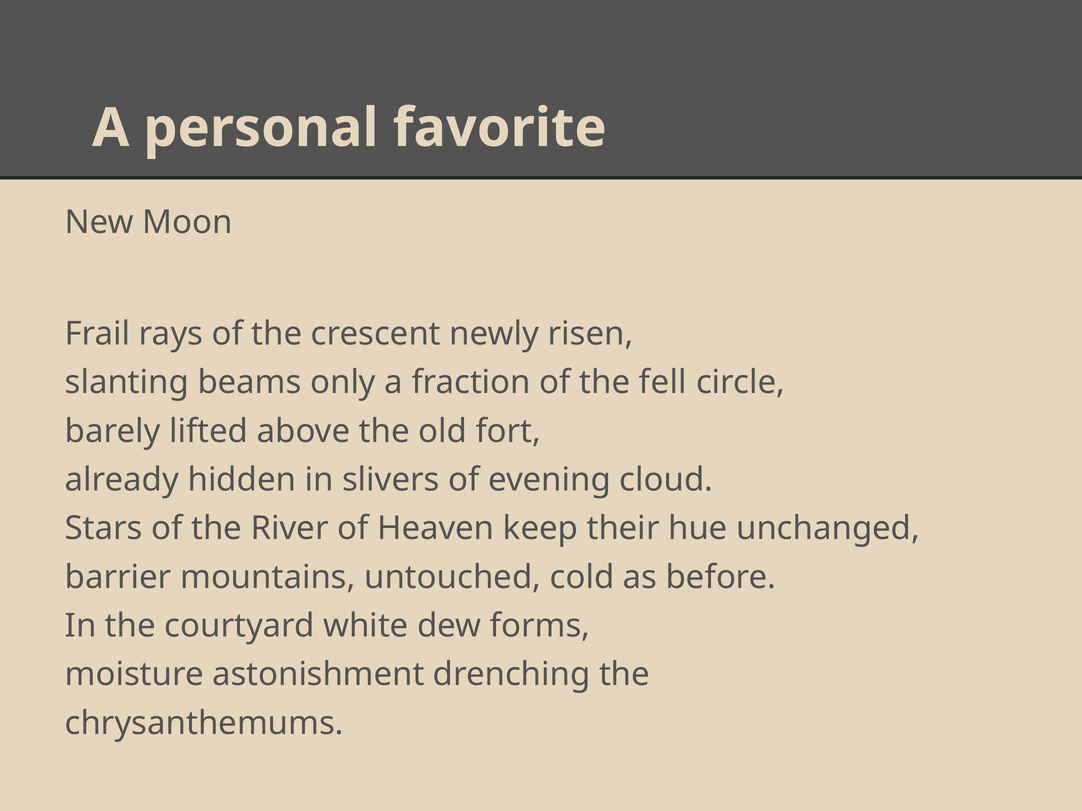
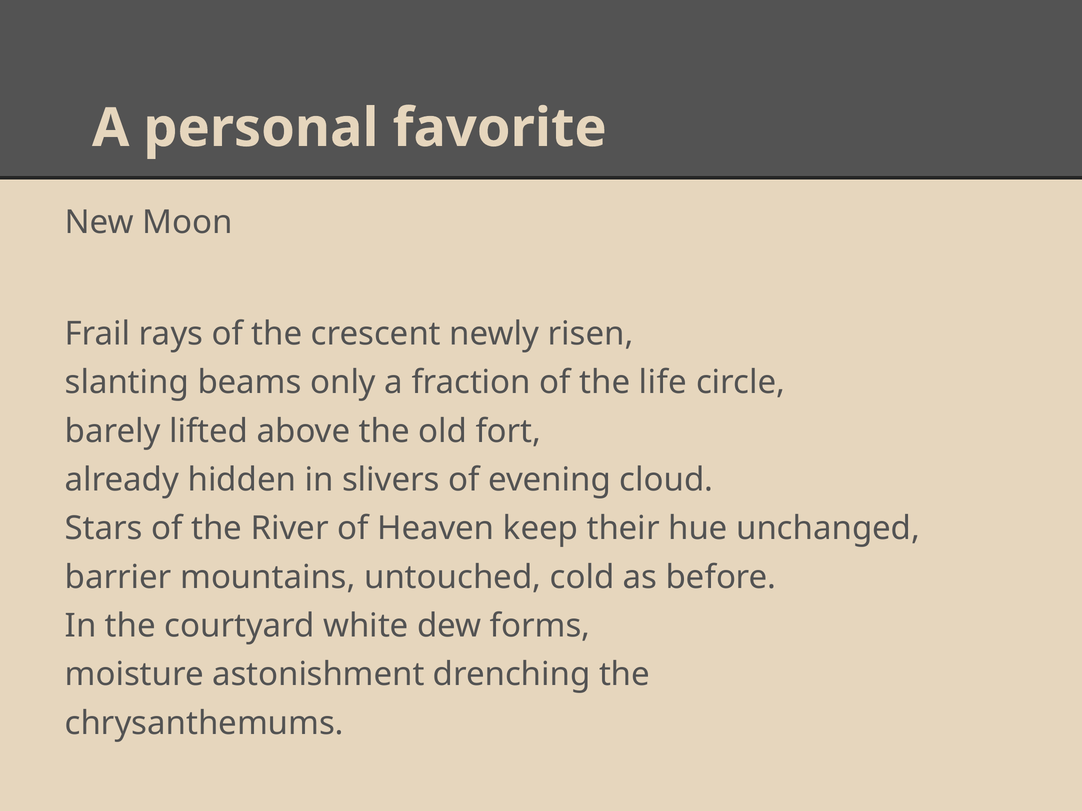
fell: fell -> life (663, 383)
